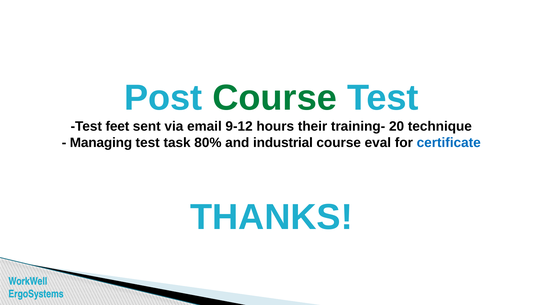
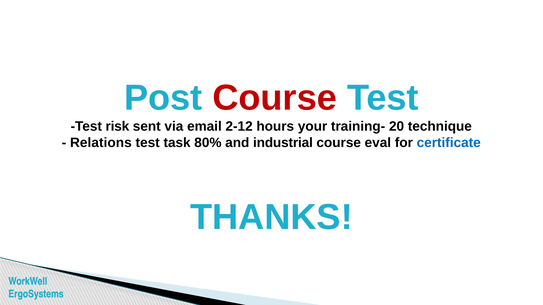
Course colour: green -> red (275, 98)
feet: feet -> risk (117, 126)
9-12: 9-12 -> 2-12 (239, 126)
their: their -> your (313, 126)
Managing: Managing -> Relations (101, 143)
